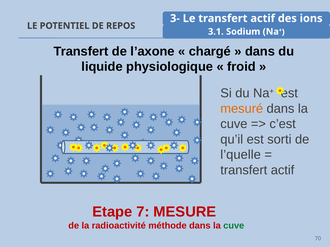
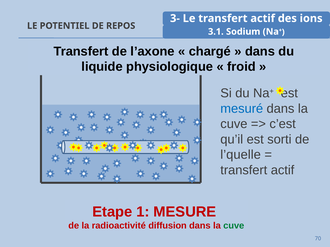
mesuré colour: orange -> blue (242, 109)
7: 7 -> 1 (143, 212)
méthode: méthode -> diffusion (168, 226)
